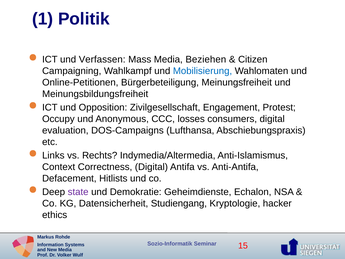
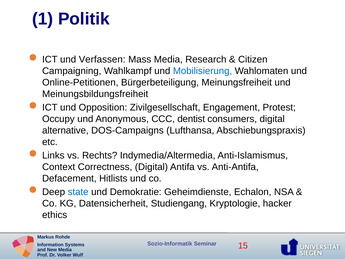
Beziehen: Beziehen -> Research (206, 59)
losses: losses -> dentist (191, 119)
evaluation: evaluation -> alternative (65, 130)
state colour: purple -> blue (78, 192)
